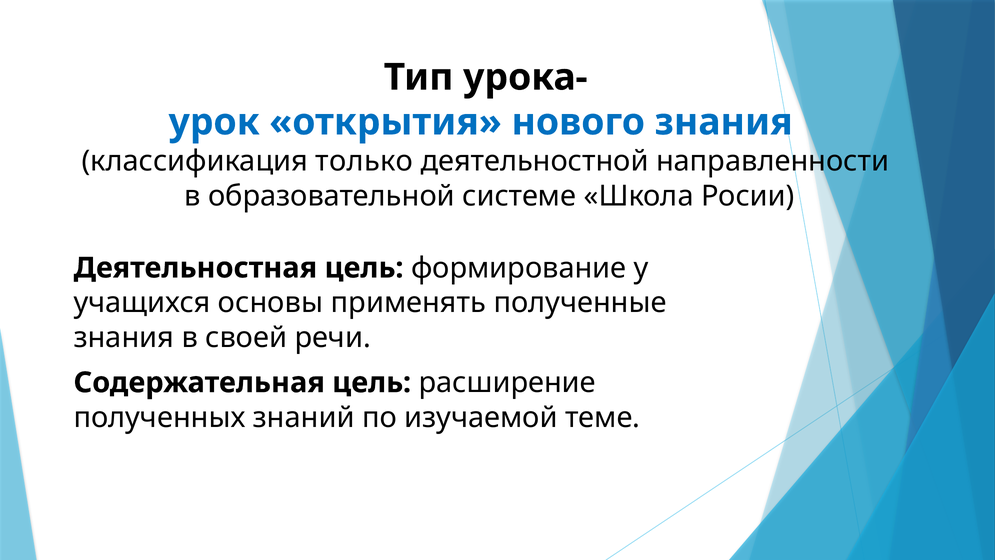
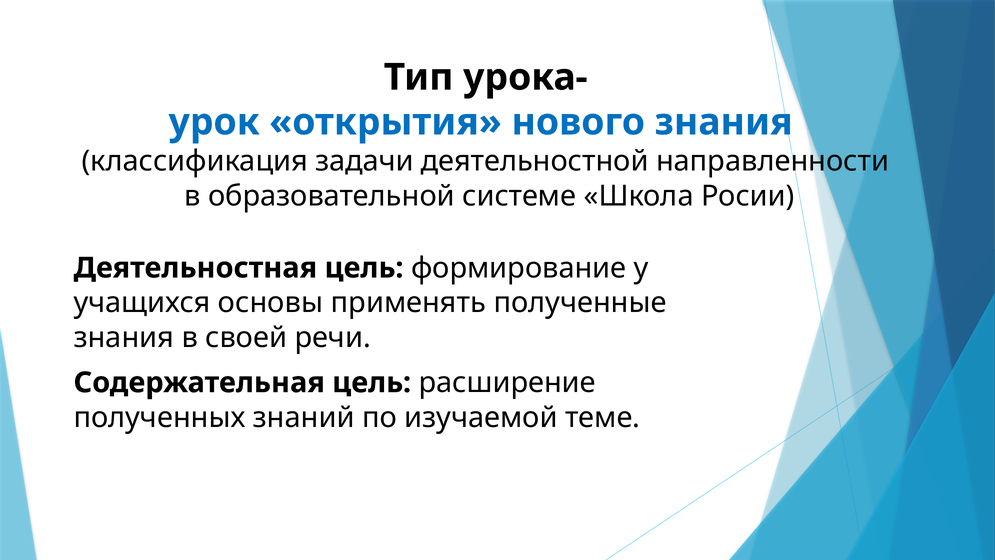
только: только -> задачи (365, 161)
